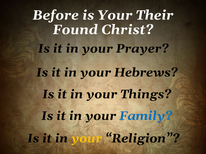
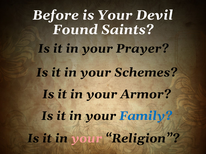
Their: Their -> Devil (154, 15)
Christ: Christ -> Saints (127, 30)
Hebrews: Hebrews -> Schemes (145, 73)
Things: Things -> Armor (145, 95)
your colour: yellow -> pink (87, 139)
